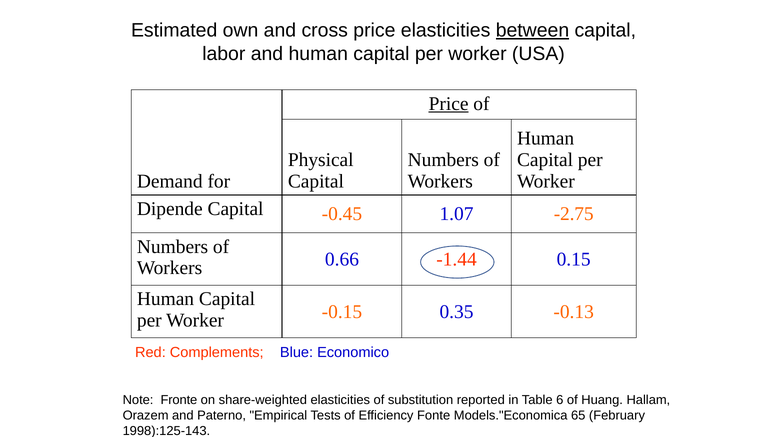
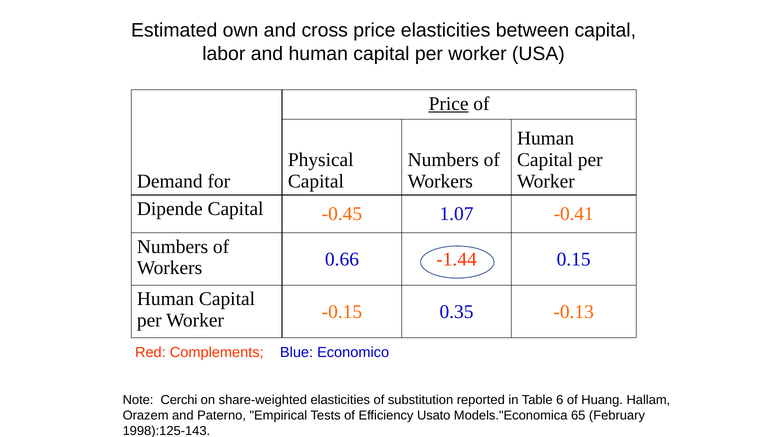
between underline: present -> none (532, 30)
-2.75: -2.75 -> -0.41 (574, 214)
Fronte: Fronte -> Cerchi (179, 400)
Fonte: Fonte -> Usato (434, 415)
